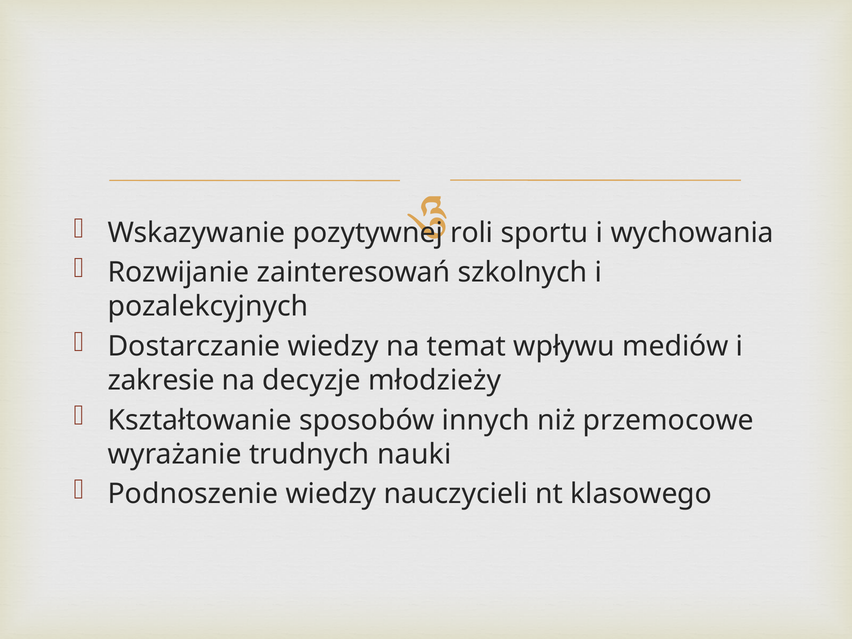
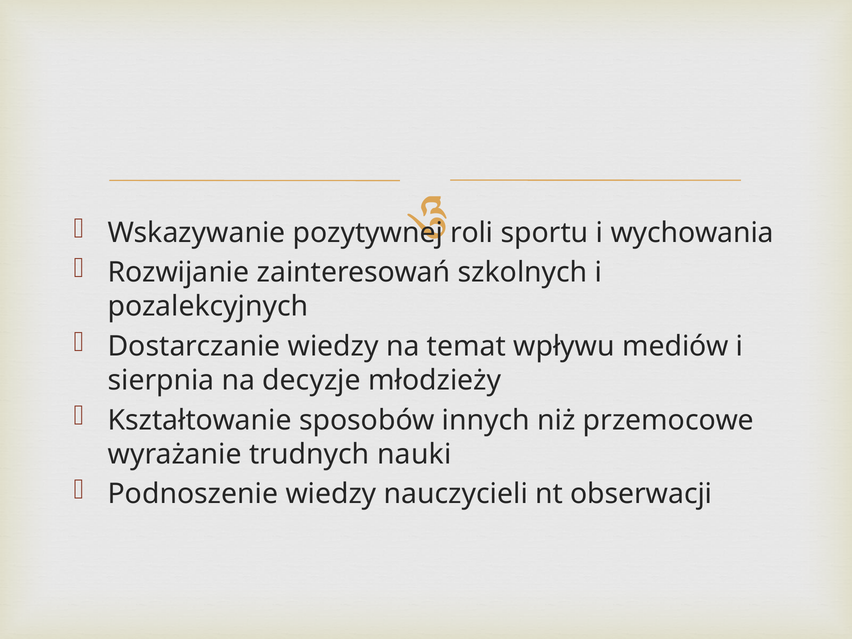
zakresie: zakresie -> sierpnia (161, 380)
klasowego: klasowego -> obserwacji (641, 494)
